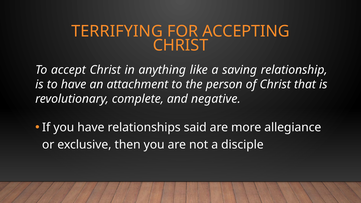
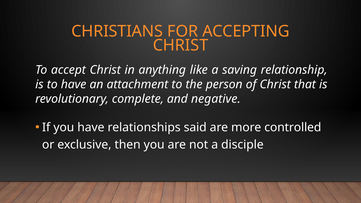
TERRIFYING: TERRIFYING -> CHRISTIANS (117, 31)
allegiance: allegiance -> controlled (293, 127)
